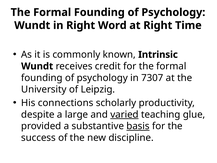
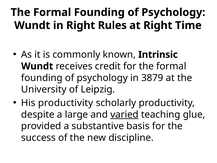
Word: Word -> Rules (112, 25)
7307: 7307 -> 3879 (152, 78)
His connections: connections -> productivity (66, 103)
basis underline: present -> none (138, 126)
